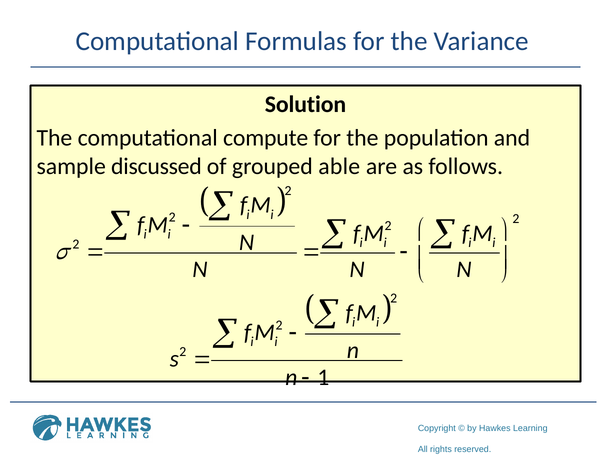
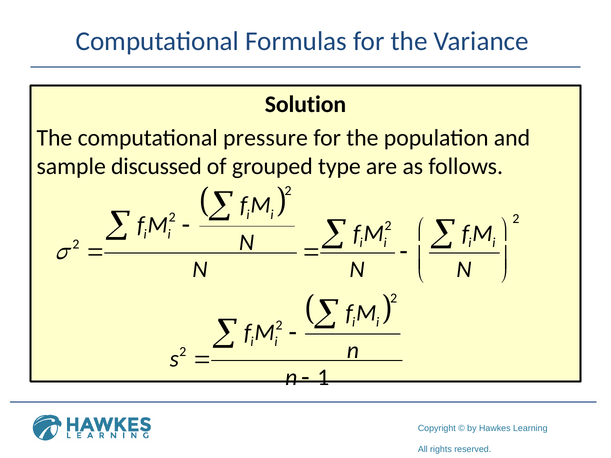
compute: compute -> pressure (265, 138)
able: able -> type (339, 166)
